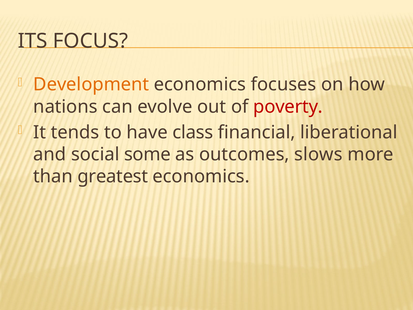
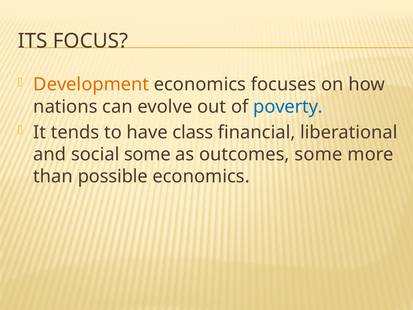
poverty colour: red -> blue (288, 107)
outcomes slows: slows -> some (318, 154)
greatest: greatest -> possible (113, 176)
